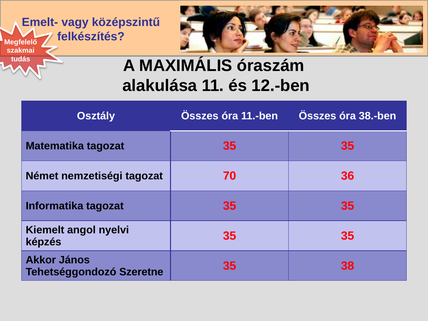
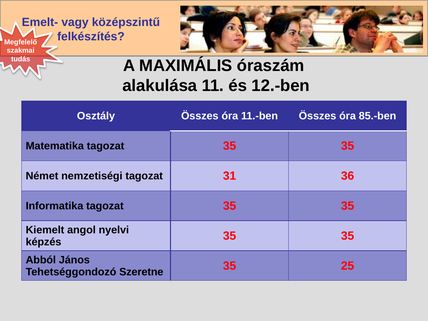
38.-ben: 38.-ben -> 85.-ben (378, 116)
70: 70 -> 31 (230, 176)
Akkor: Akkor -> Abból (41, 260)
38: 38 -> 25 (348, 266)
